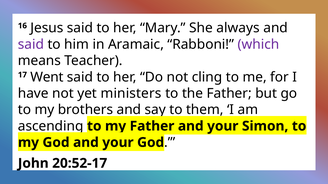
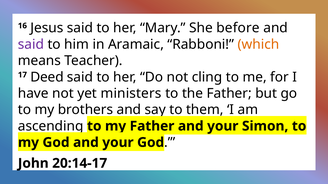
always: always -> before (238, 28)
which colour: purple -> orange (258, 44)
Went: Went -> Deed (47, 77)
20:52-17: 20:52-17 -> 20:14-17 (80, 164)
